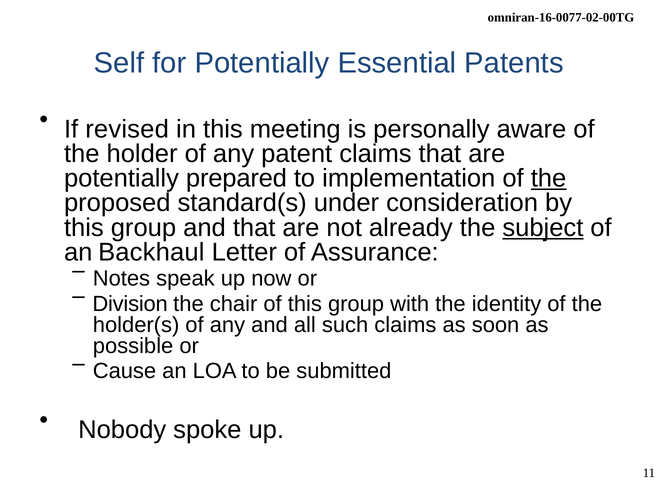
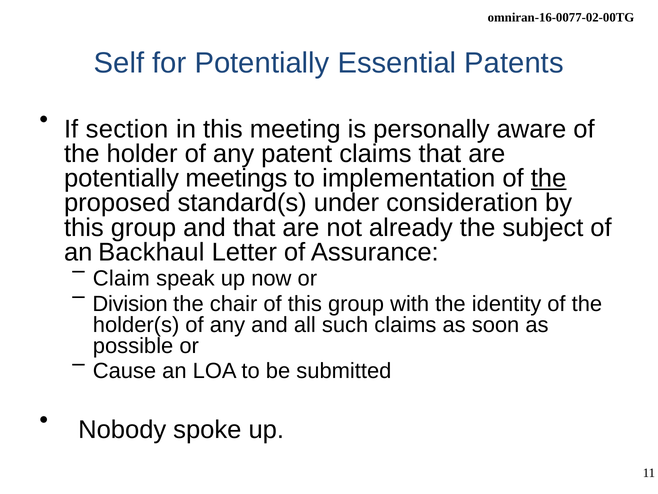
revised: revised -> section (127, 129)
prepared: prepared -> meetings (237, 178)
subject underline: present -> none (543, 227)
Notes: Notes -> Claim (121, 278)
